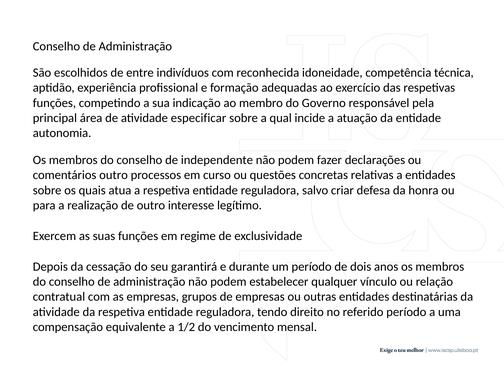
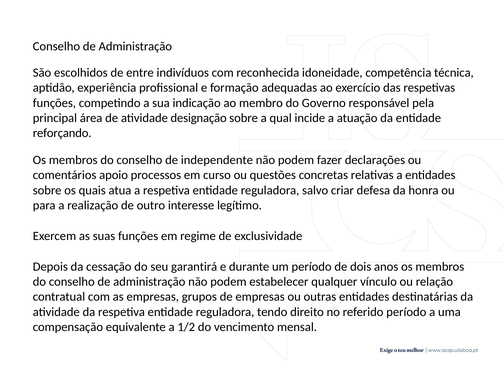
especificar: especificar -> designação (199, 118)
autonomia: autonomia -> reforçando (62, 133)
comentários outro: outro -> apoio (114, 175)
